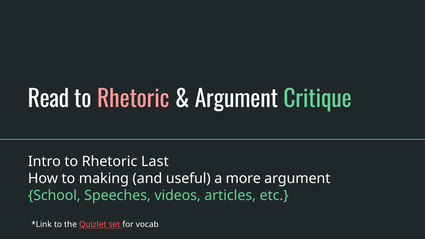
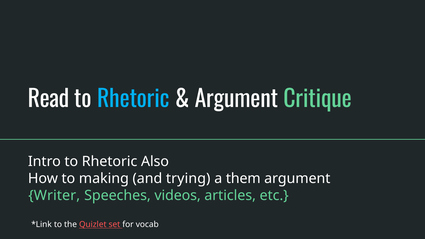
Rhetoric colour: pink -> light blue (133, 99)
Last: Last -> Also (155, 162)
useful: useful -> trying (188, 179)
more: more -> them (243, 179)
School: School -> Writer (54, 196)
